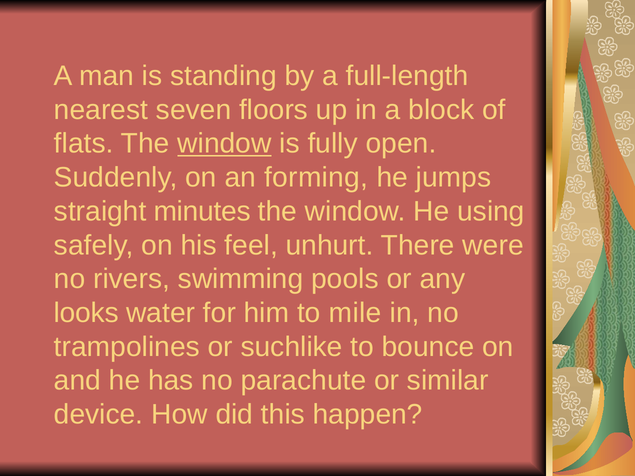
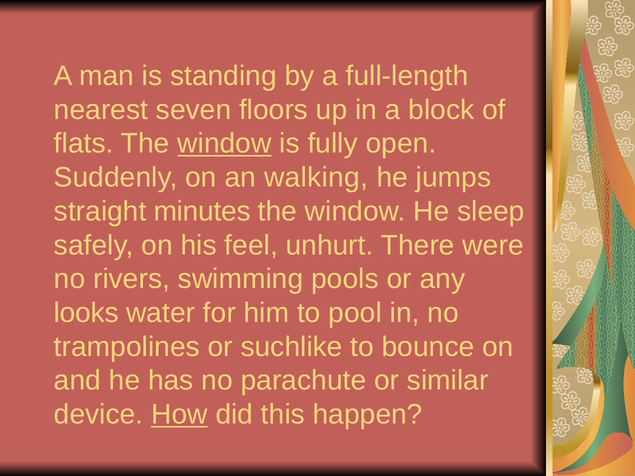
forming: forming -> walking (316, 178)
using: using -> sleep (491, 211)
mile: mile -> pool (355, 313)
How underline: none -> present (179, 415)
